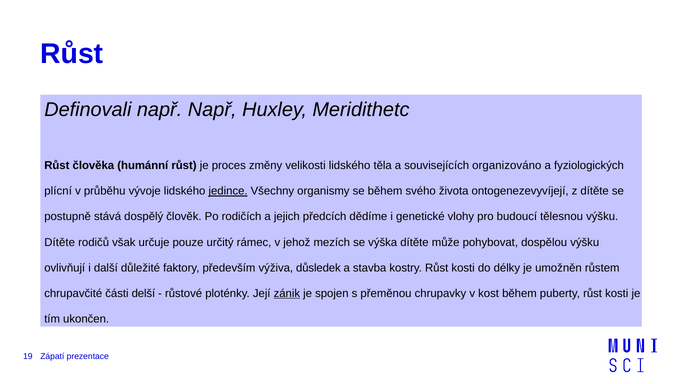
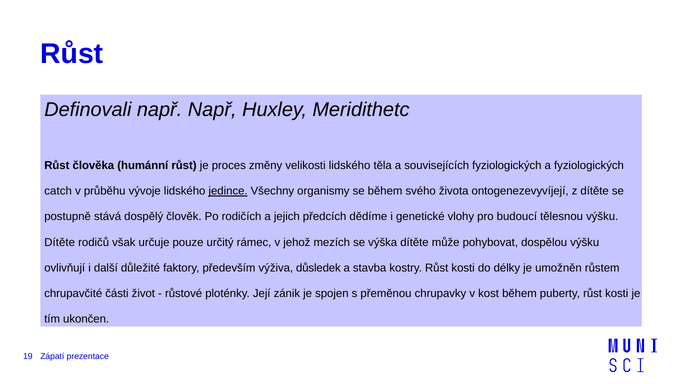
souvisejících organizováno: organizováno -> fyziologických (507, 165)
plícní: plícní -> catch (58, 191)
delší: delší -> život (143, 293)
zánik underline: present -> none (287, 293)
